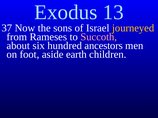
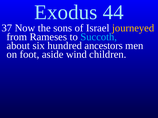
13: 13 -> 44 (113, 12)
Succoth colour: pink -> light blue (99, 37)
earth: earth -> wind (76, 55)
